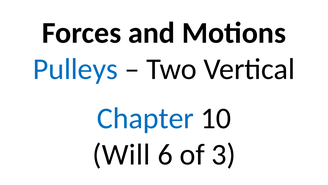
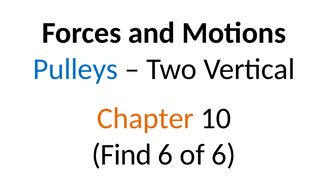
Chapter colour: blue -> orange (145, 118)
Will: Will -> Find (122, 154)
of 3: 3 -> 6 (224, 154)
